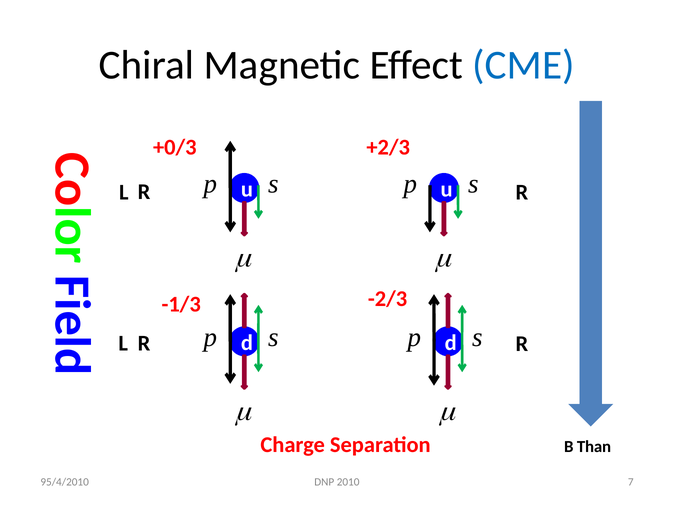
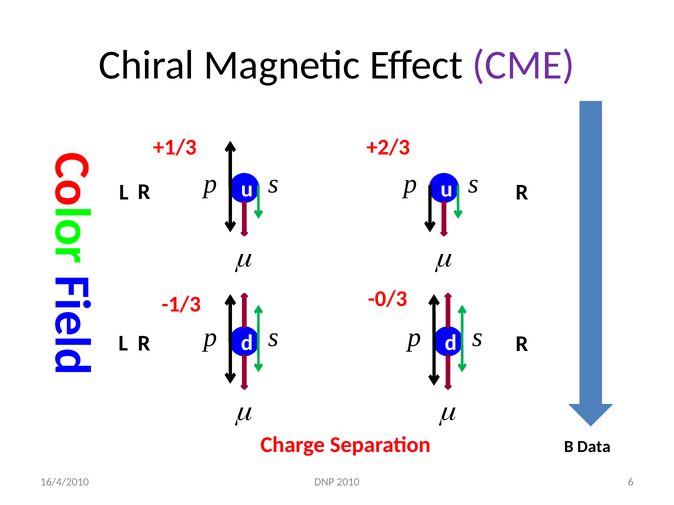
CME colour: blue -> purple (524, 65)
+0/3: +0/3 -> +1/3 (175, 148)
-2/3: -2/3 -> -0/3 (388, 299)
Than: Than -> Data (594, 447)
7: 7 -> 6 (631, 483)
95/4/2010: 95/4/2010 -> 16/4/2010 (65, 483)
